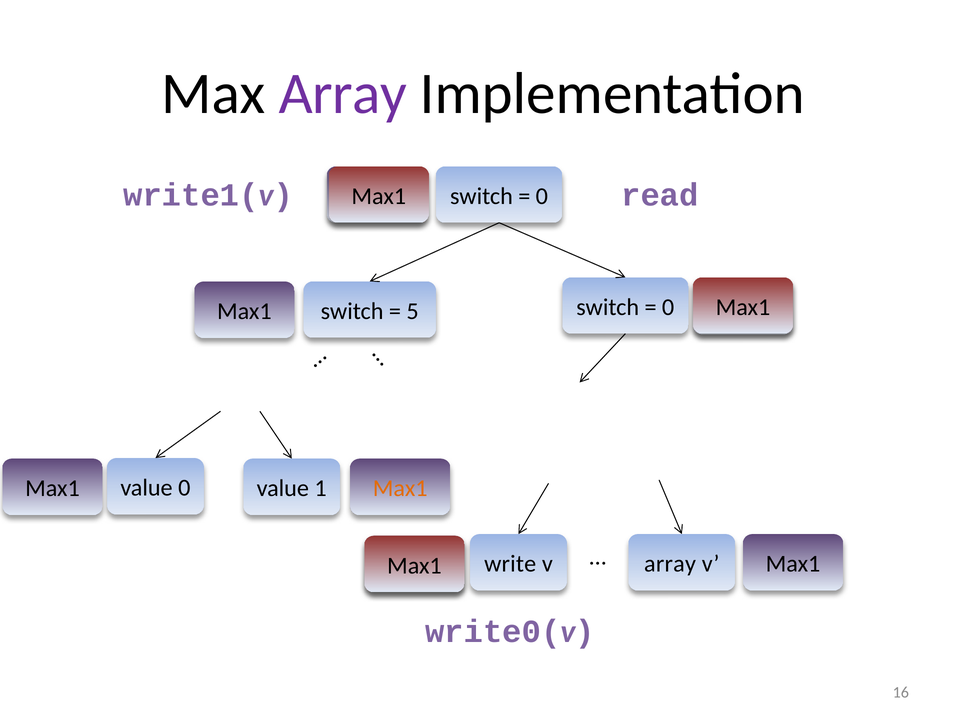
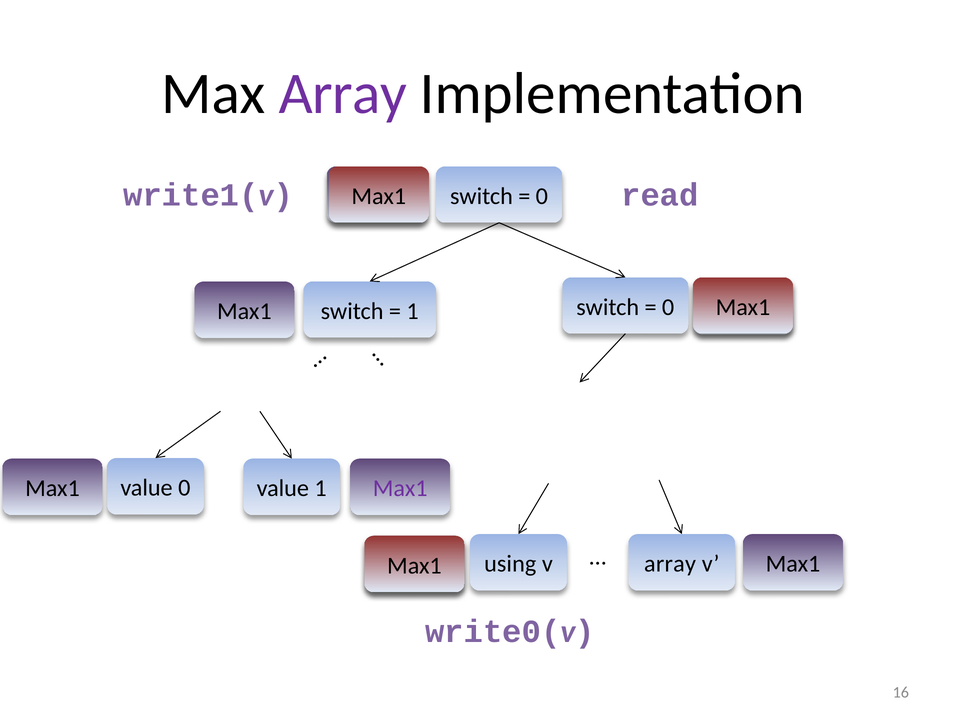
5: 5 -> 1 (412, 311)
Max1 colour: orange -> purple (400, 489)
write: write -> using (510, 564)
